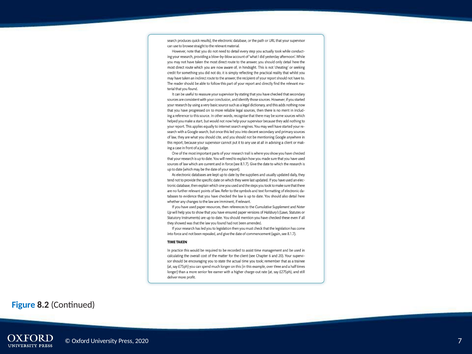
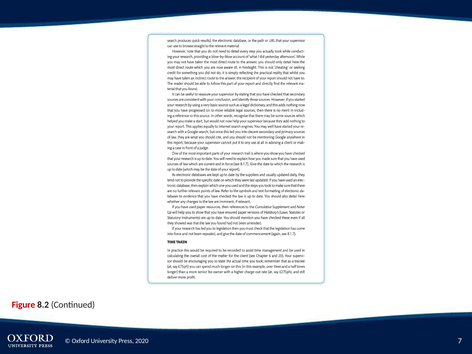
Figure colour: blue -> red (23, 305)
